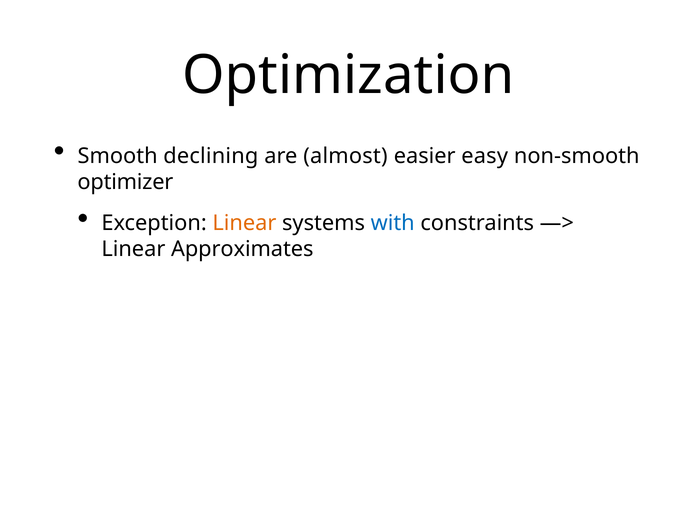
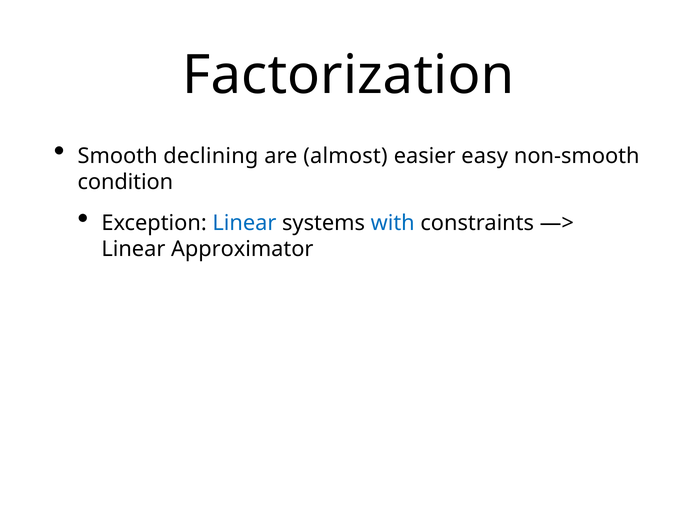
Optimization: Optimization -> Factorization (348, 75)
optimizer: optimizer -> condition (125, 182)
Linear colour: orange -> blue (244, 223)
Approximates: Approximates -> Approximator (242, 250)
